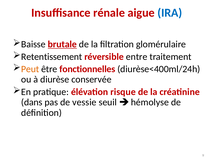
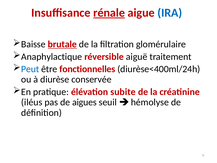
rénale underline: none -> present (109, 13)
Retentissement: Retentissement -> Anaphylactique (52, 57)
entre: entre -> aiguë (137, 57)
Peut colour: orange -> blue (30, 69)
risque: risque -> subite (123, 92)
dans: dans -> iléus (32, 102)
vessie: vessie -> aigues (84, 102)
